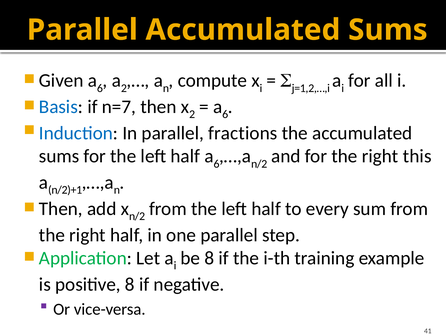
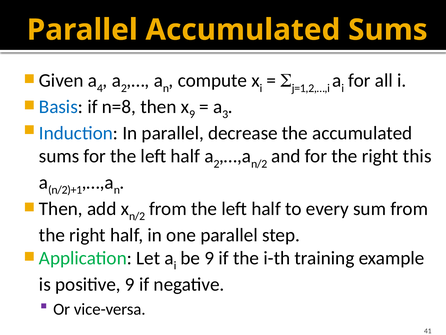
6: 6 -> 4 (100, 88)
n=7: n=7 -> n=8 (119, 107)
2: 2 -> 9 (192, 114)
6: 6 -> 3 (225, 114)
fractions: fractions -> decrease (243, 133)
6: 6 -> 2 (217, 164)
be 8: 8 -> 9 (209, 258)
positive 8: 8 -> 9 (130, 284)
